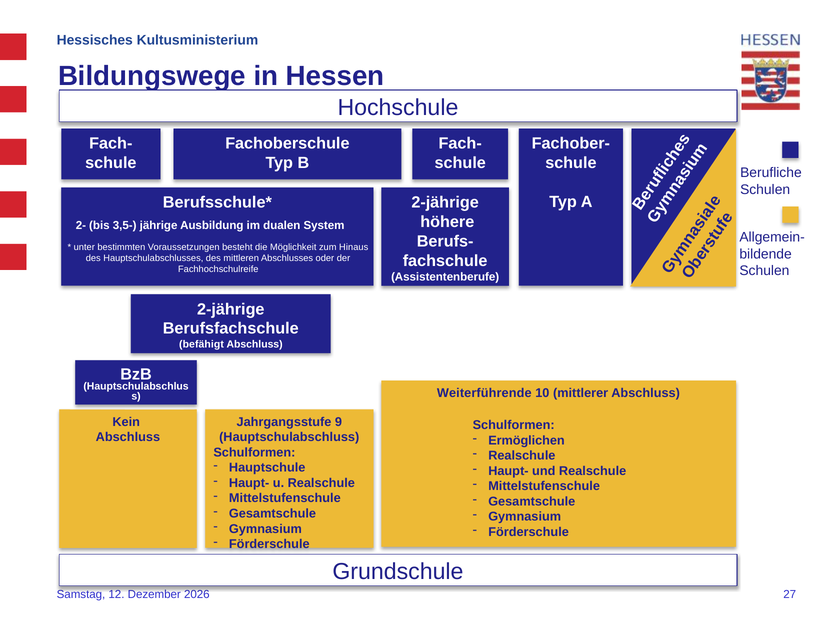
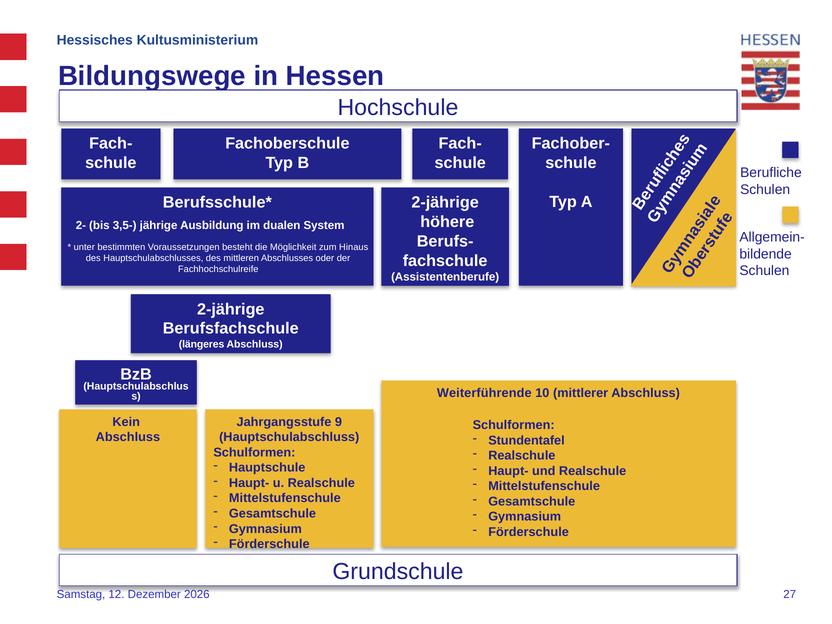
befähigt: befähigt -> längeres (202, 344)
Ermöglichen: Ermöglichen -> Stundentafel (526, 440)
